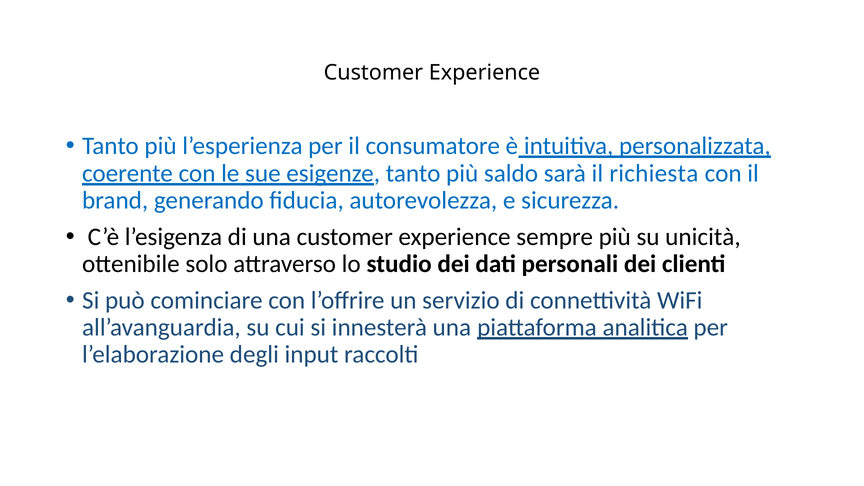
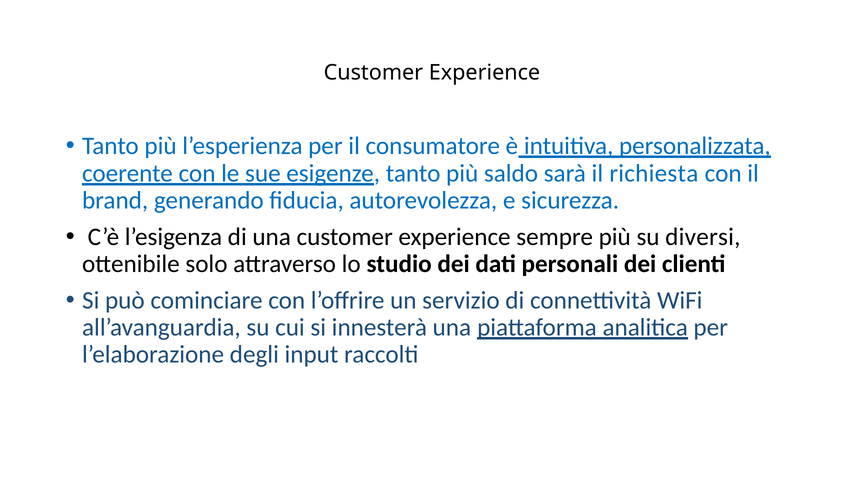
unicità: unicità -> diversi (703, 237)
